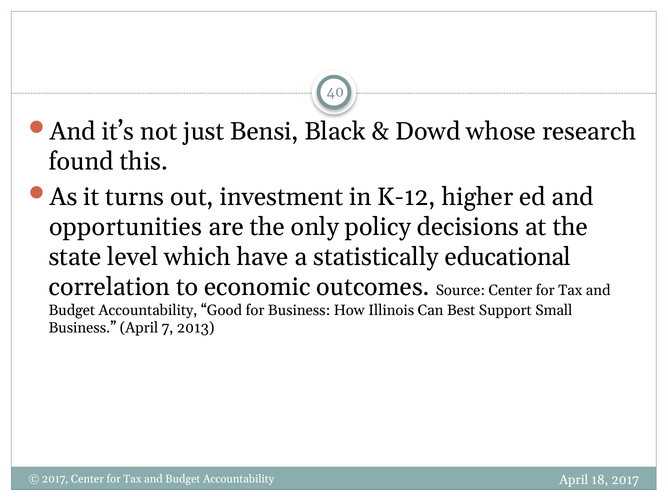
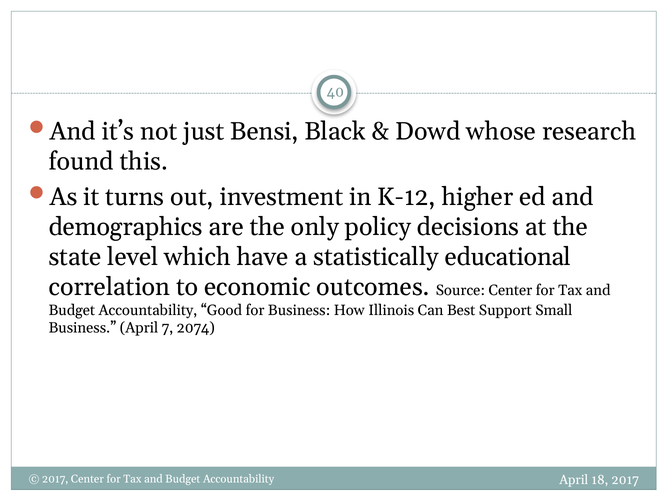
opportunities: opportunities -> demographics (126, 227)
2013: 2013 -> 2074 (196, 328)
